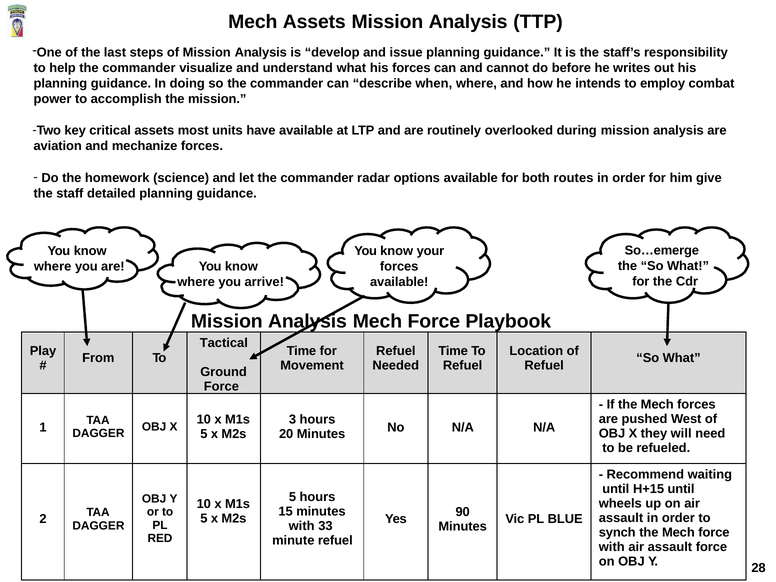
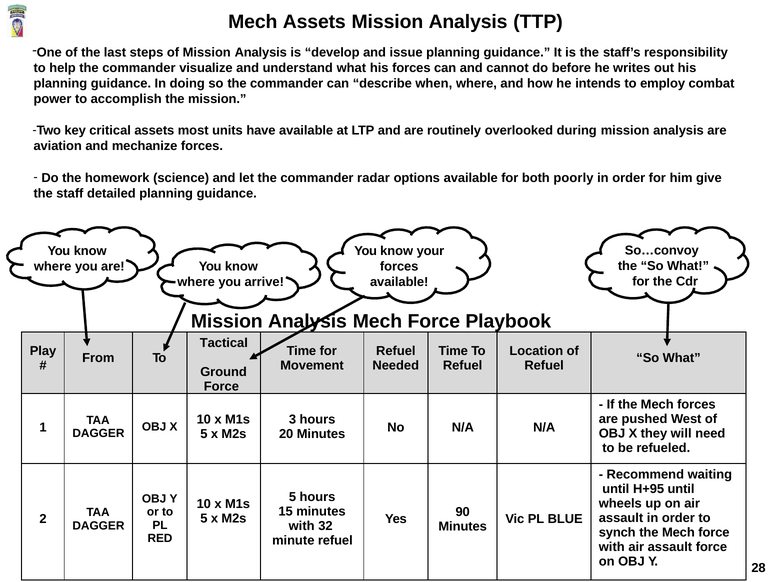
routes: routes -> poorly (574, 178)
So…emerge: So…emerge -> So…convoy (662, 250)
H+15: H+15 -> H+95 (649, 489)
33: 33 -> 32 (325, 526)
